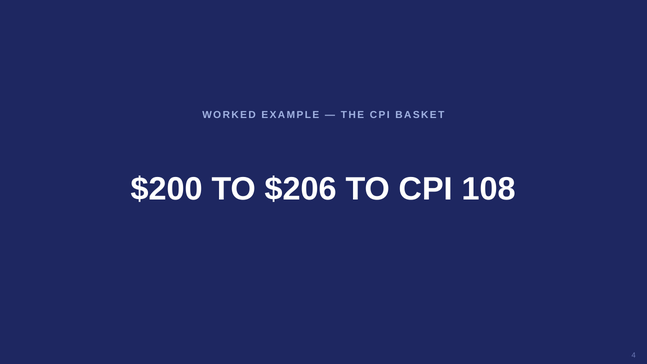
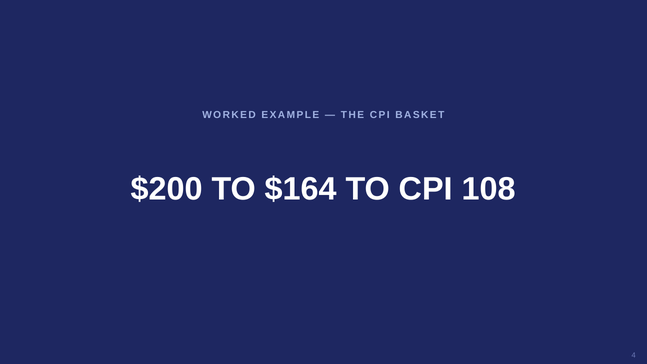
$206: $206 -> $164 (301, 189)
